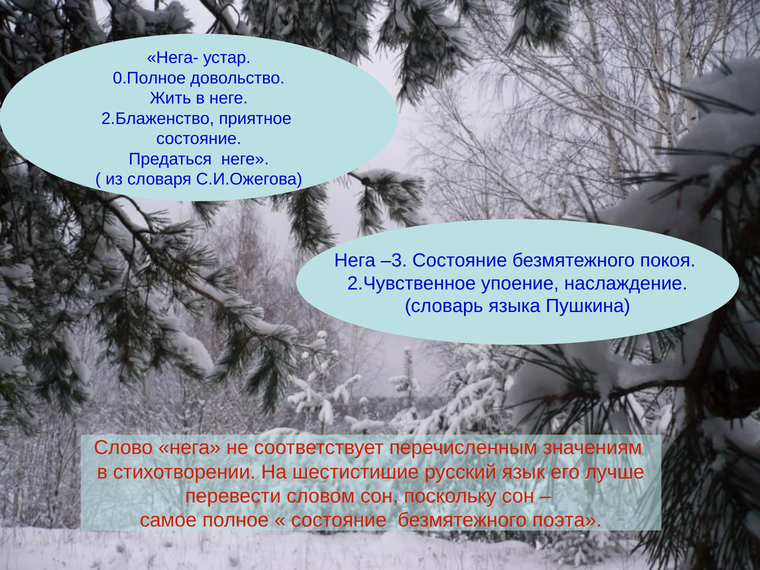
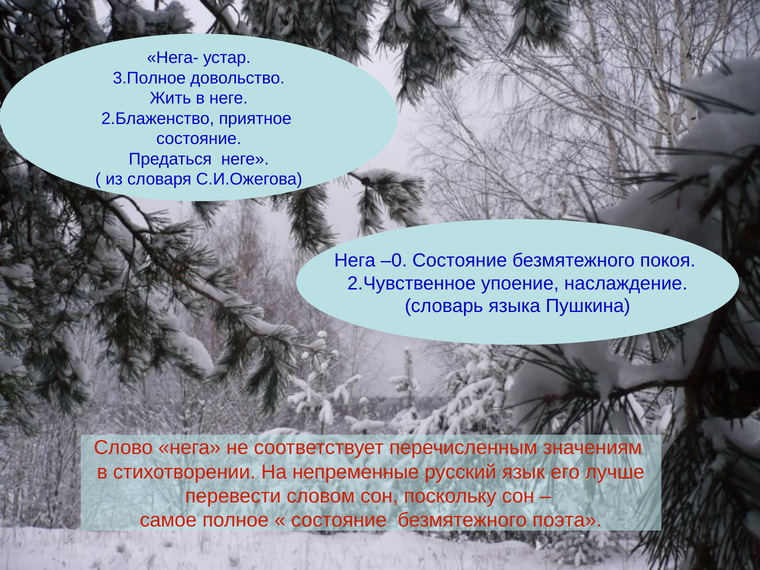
0.Полное: 0.Полное -> 3.Полное (149, 78)
–3: –3 -> –0 (394, 260)
шестистишие: шестистишие -> непременные (356, 472)
